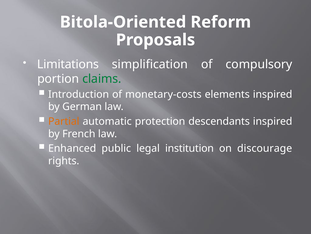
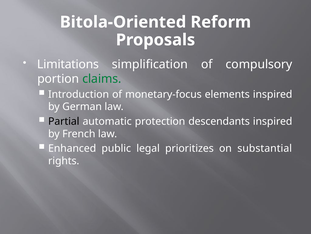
monetary-costs: monetary-costs -> monetary-focus (163, 94)
Partial colour: orange -> black (64, 121)
institution: institution -> prioritizes (189, 148)
discourage: discourage -> substantial (265, 148)
